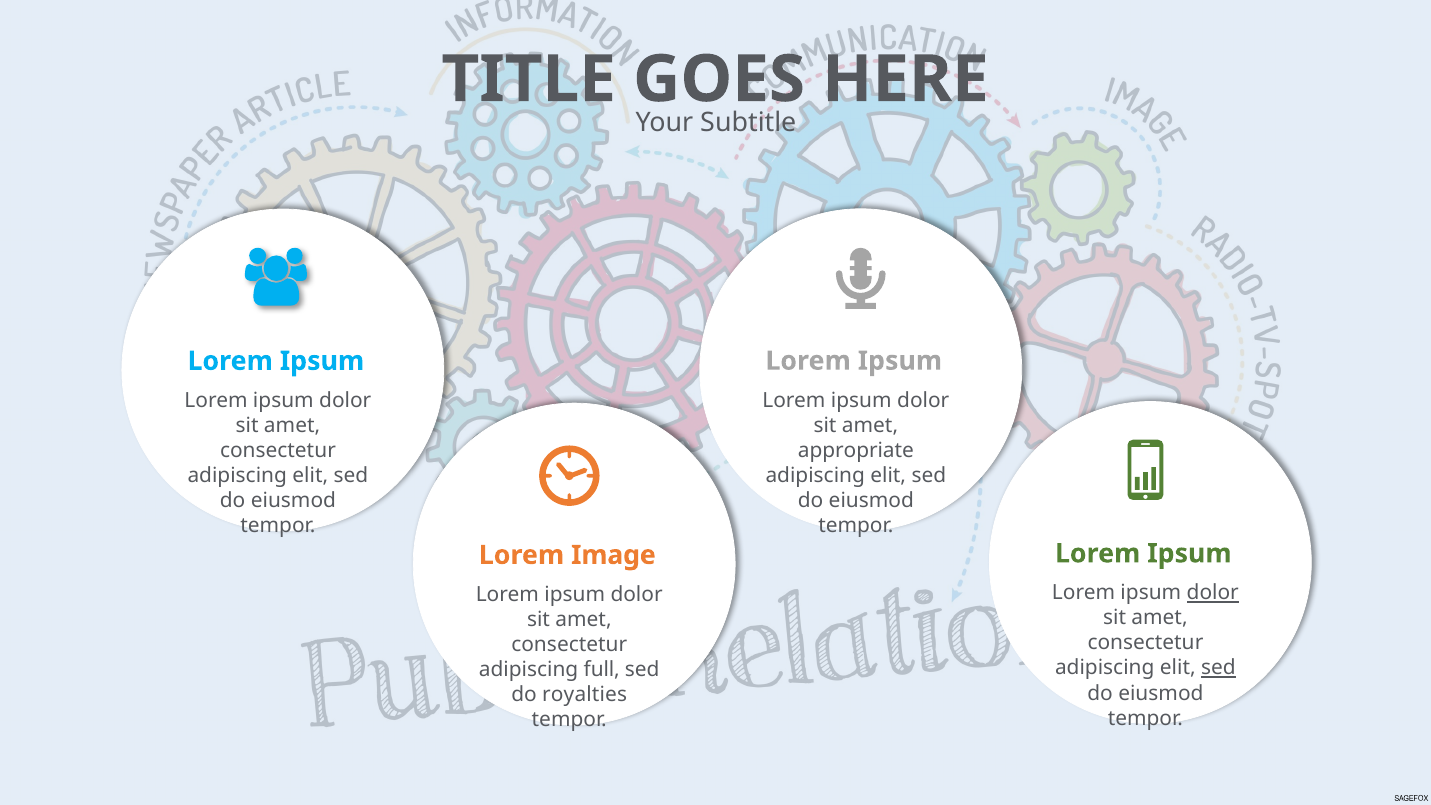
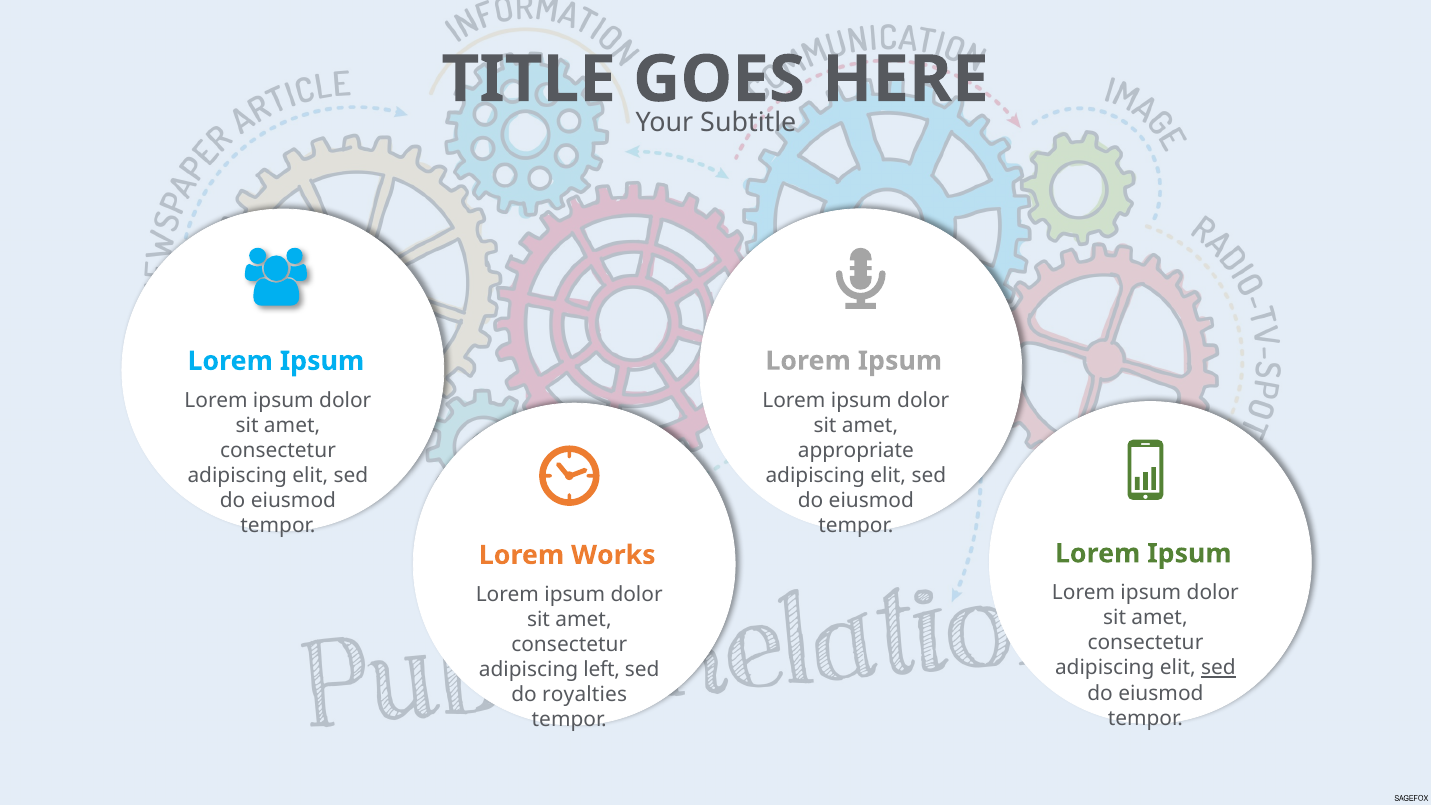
Image: Image -> Works (613, 555)
dolor underline: present -> none (1213, 593)
full: full -> left (602, 670)
